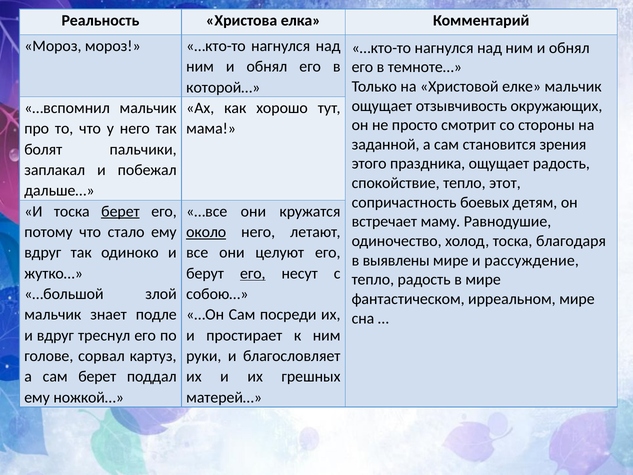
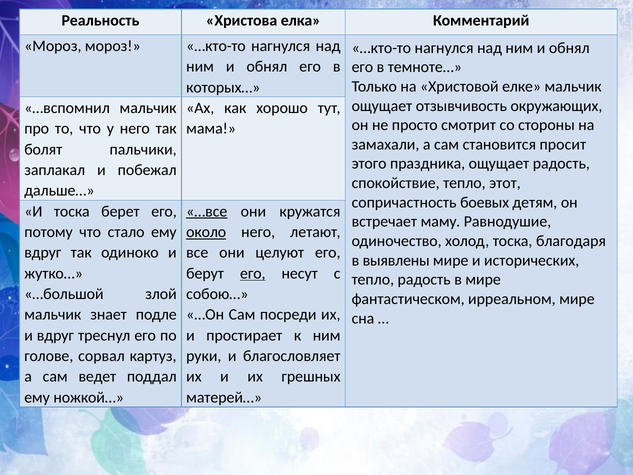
которой…: которой… -> которых… (223, 87)
заданной: заданной -> замахали (386, 144)
зрения: зрения -> просит (563, 144)
берет underline: present -> none (120, 211)
…все underline: none -> present (207, 211)
рассуждение: рассуждение -> исторических (532, 260)
сам берет: берет -> ведет (97, 377)
